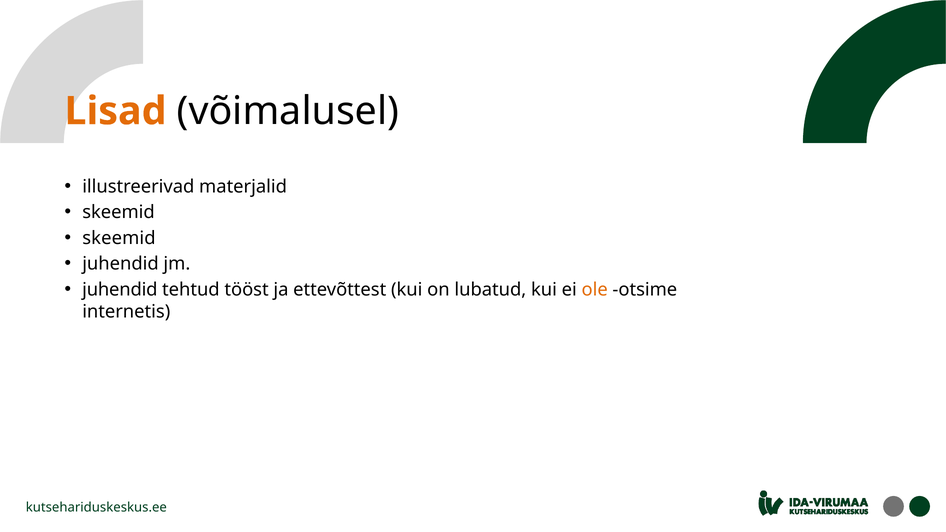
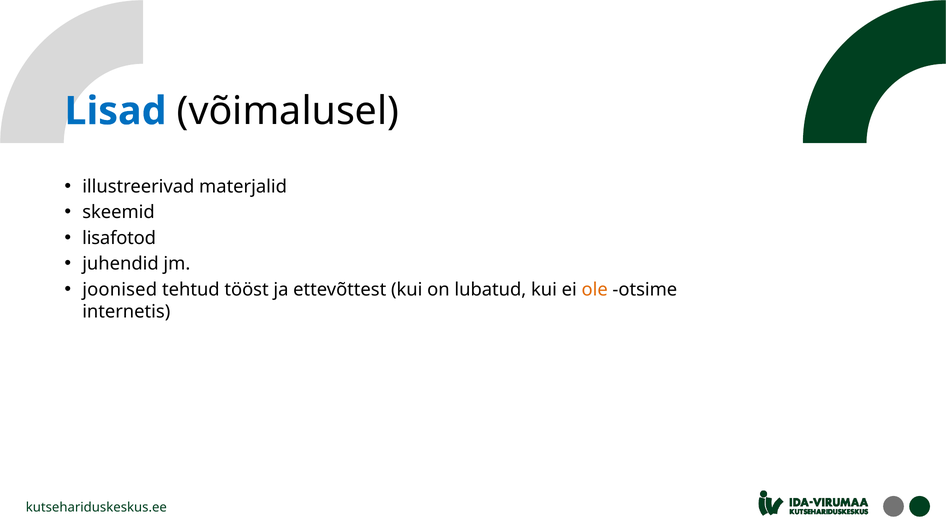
Lisad colour: orange -> blue (116, 111)
skeemid: skeemid -> lisafotod (119, 238)
juhendid: juhendid -> joonised (120, 290)
